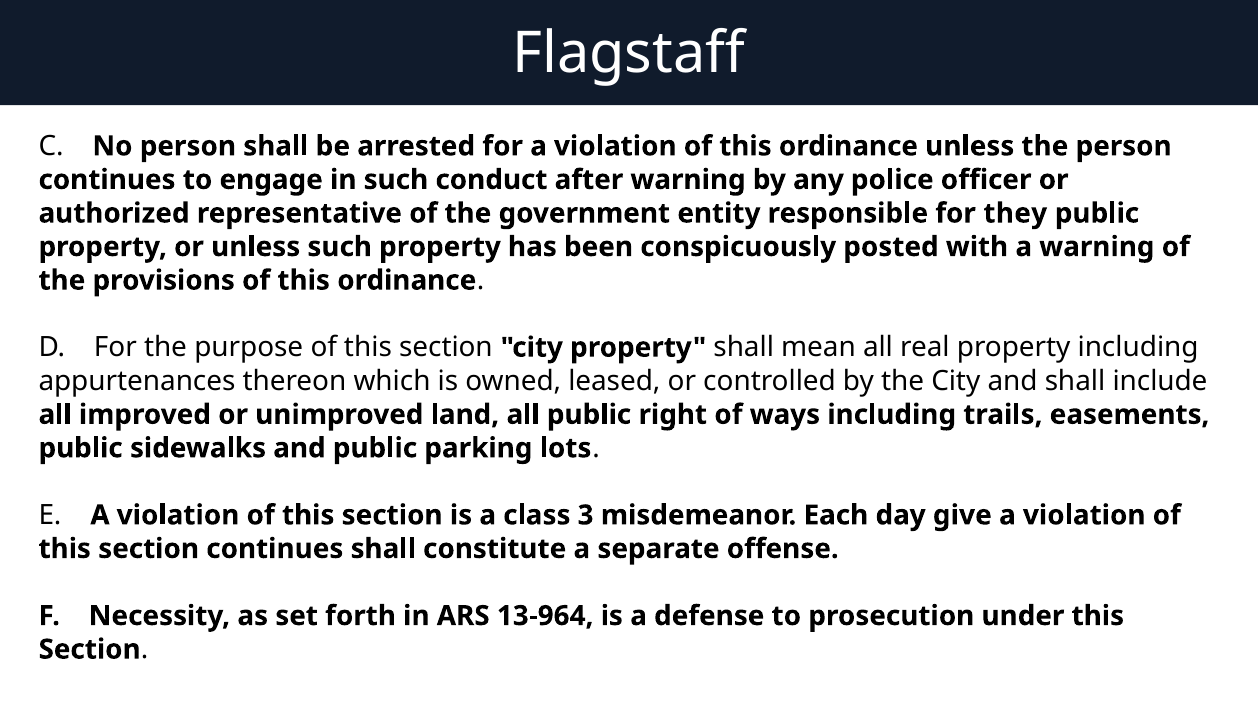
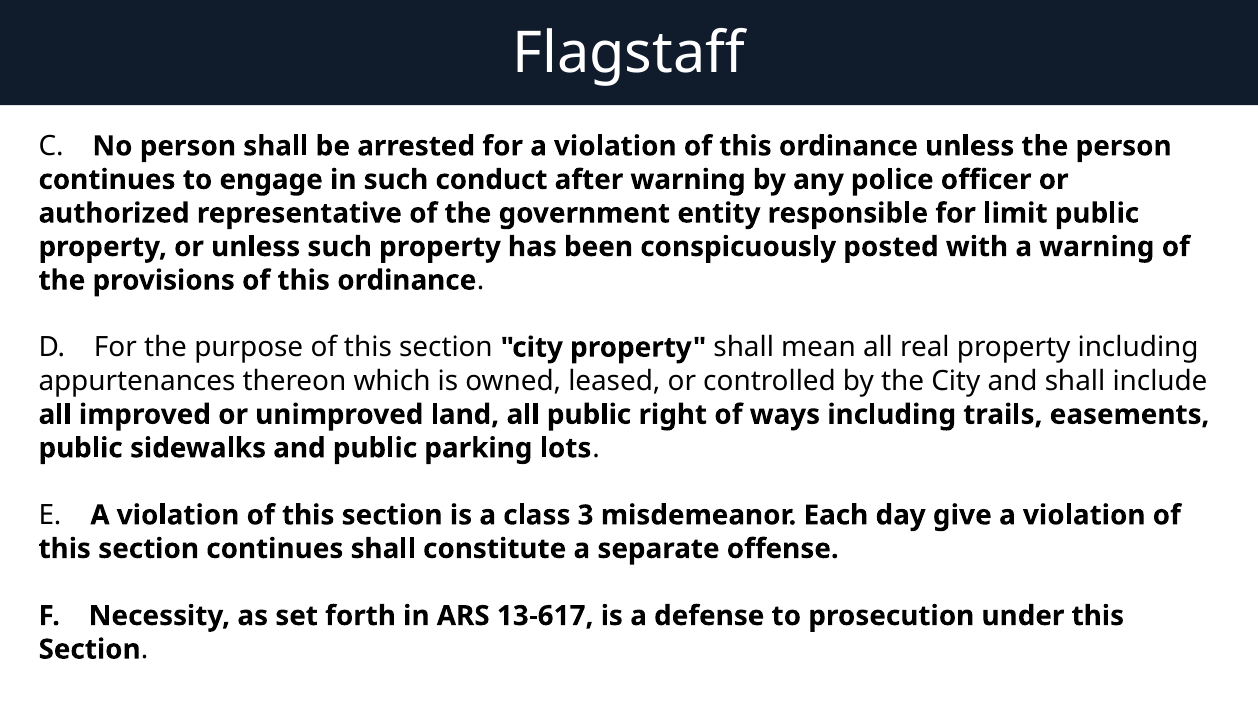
they: they -> limit (1015, 213)
13-964: 13-964 -> 13-617 (545, 616)
